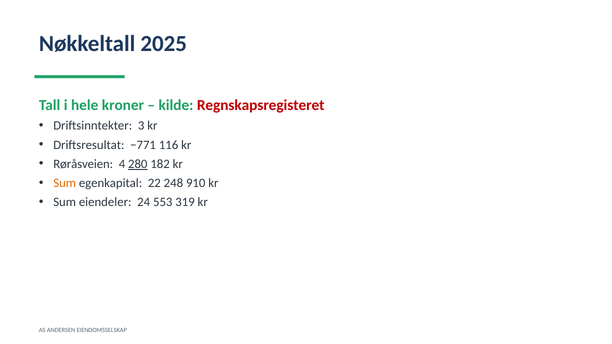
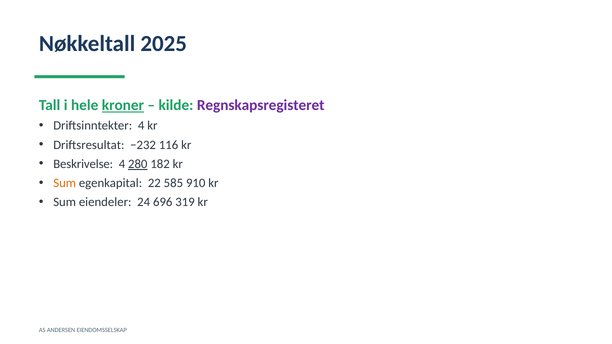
kroner underline: none -> present (123, 105)
Regnskapsregisteret colour: red -> purple (261, 105)
Driftsinntekter 3: 3 -> 4 (141, 126)
−771: −771 -> −232 (143, 145)
Røråsveien: Røråsveien -> Beskrivelse (83, 164)
248: 248 -> 585 (173, 183)
553: 553 -> 696 (163, 202)
